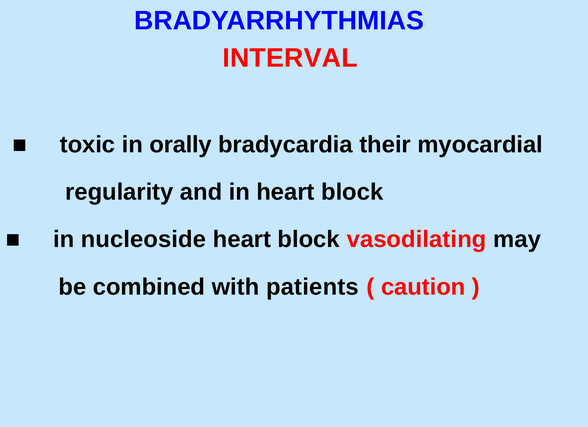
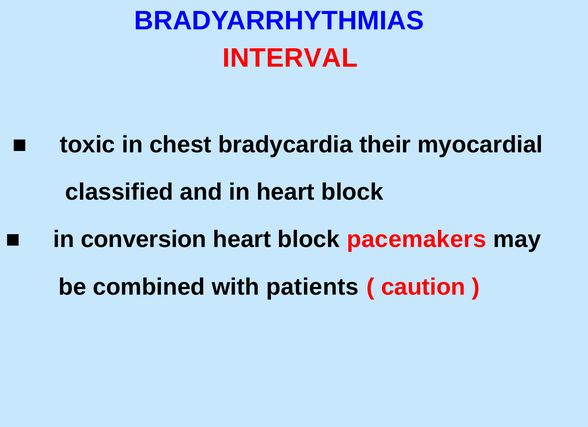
orally: orally -> chest (180, 145)
regularity: regularity -> classified (119, 192)
nucleoside: nucleoside -> conversion (144, 240)
vasodilating: vasodilating -> pacemakers (417, 240)
